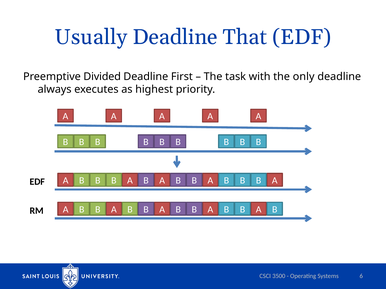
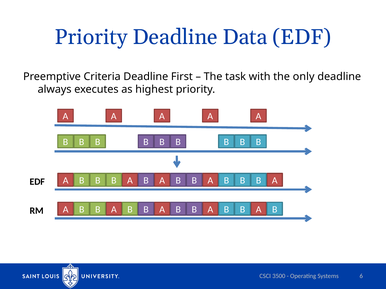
Usually: Usually -> Priority (91, 37)
That: That -> Data (245, 37)
Divided: Divided -> Criteria (102, 77)
